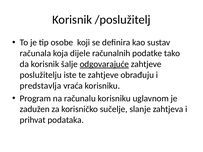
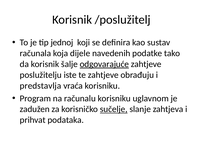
osobe: osobe -> jednoj (62, 43)
računalnih: računalnih -> navedenih (111, 53)
sučelje underline: none -> present (114, 109)
